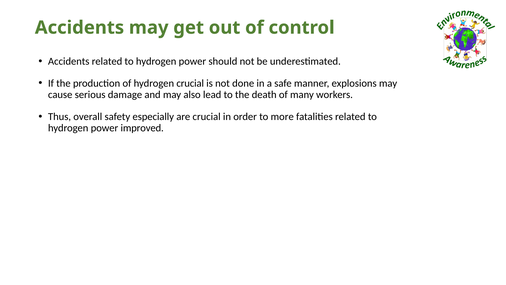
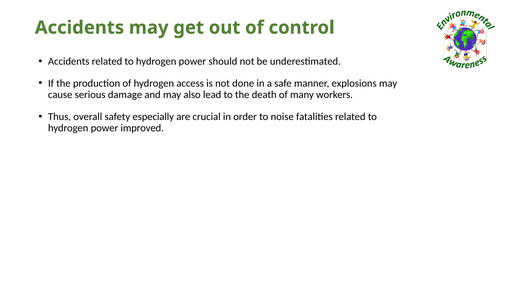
hydrogen crucial: crucial -> access (190, 83)
more: more -> noise (282, 117)
